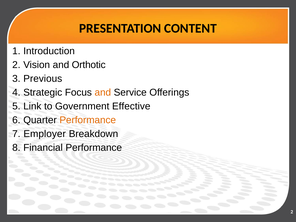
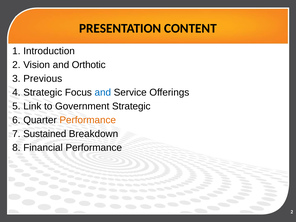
and colour: orange -> blue (103, 93)
Government Effective: Effective -> Strategic (131, 106)
Employer: Employer -> Sustained (45, 134)
